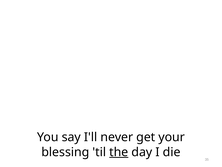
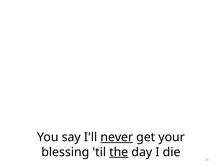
never underline: none -> present (117, 137)
